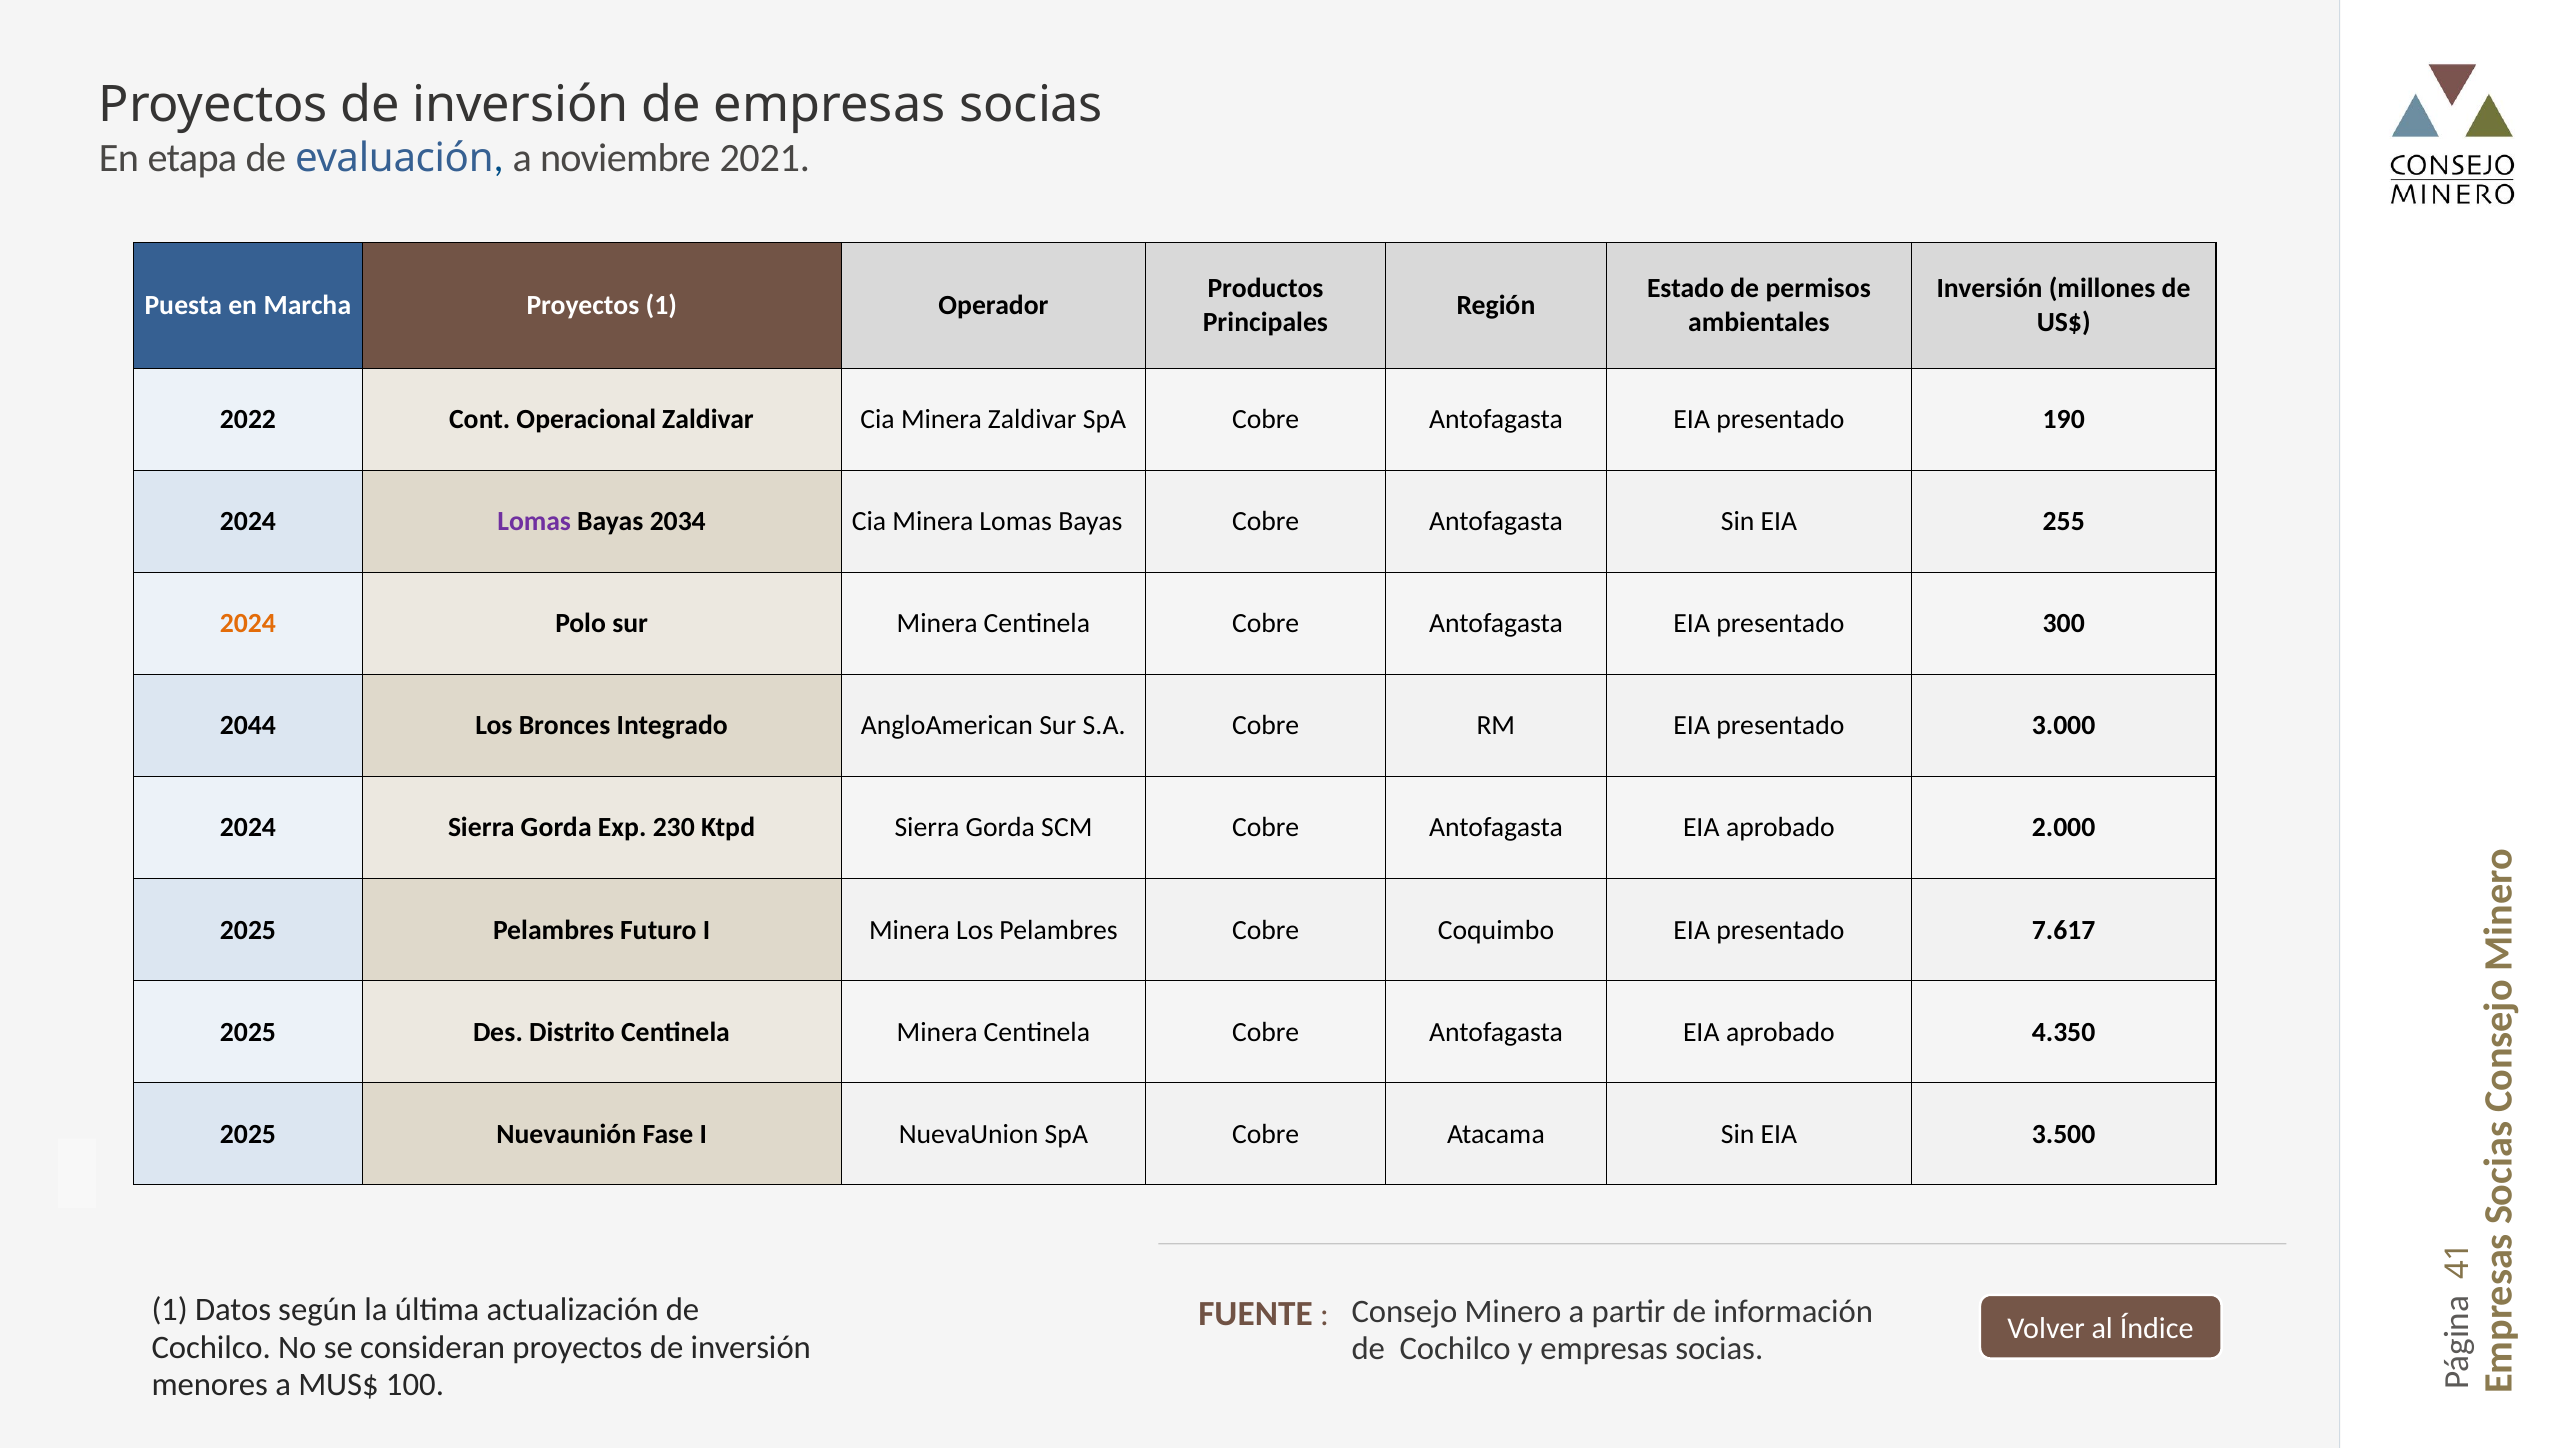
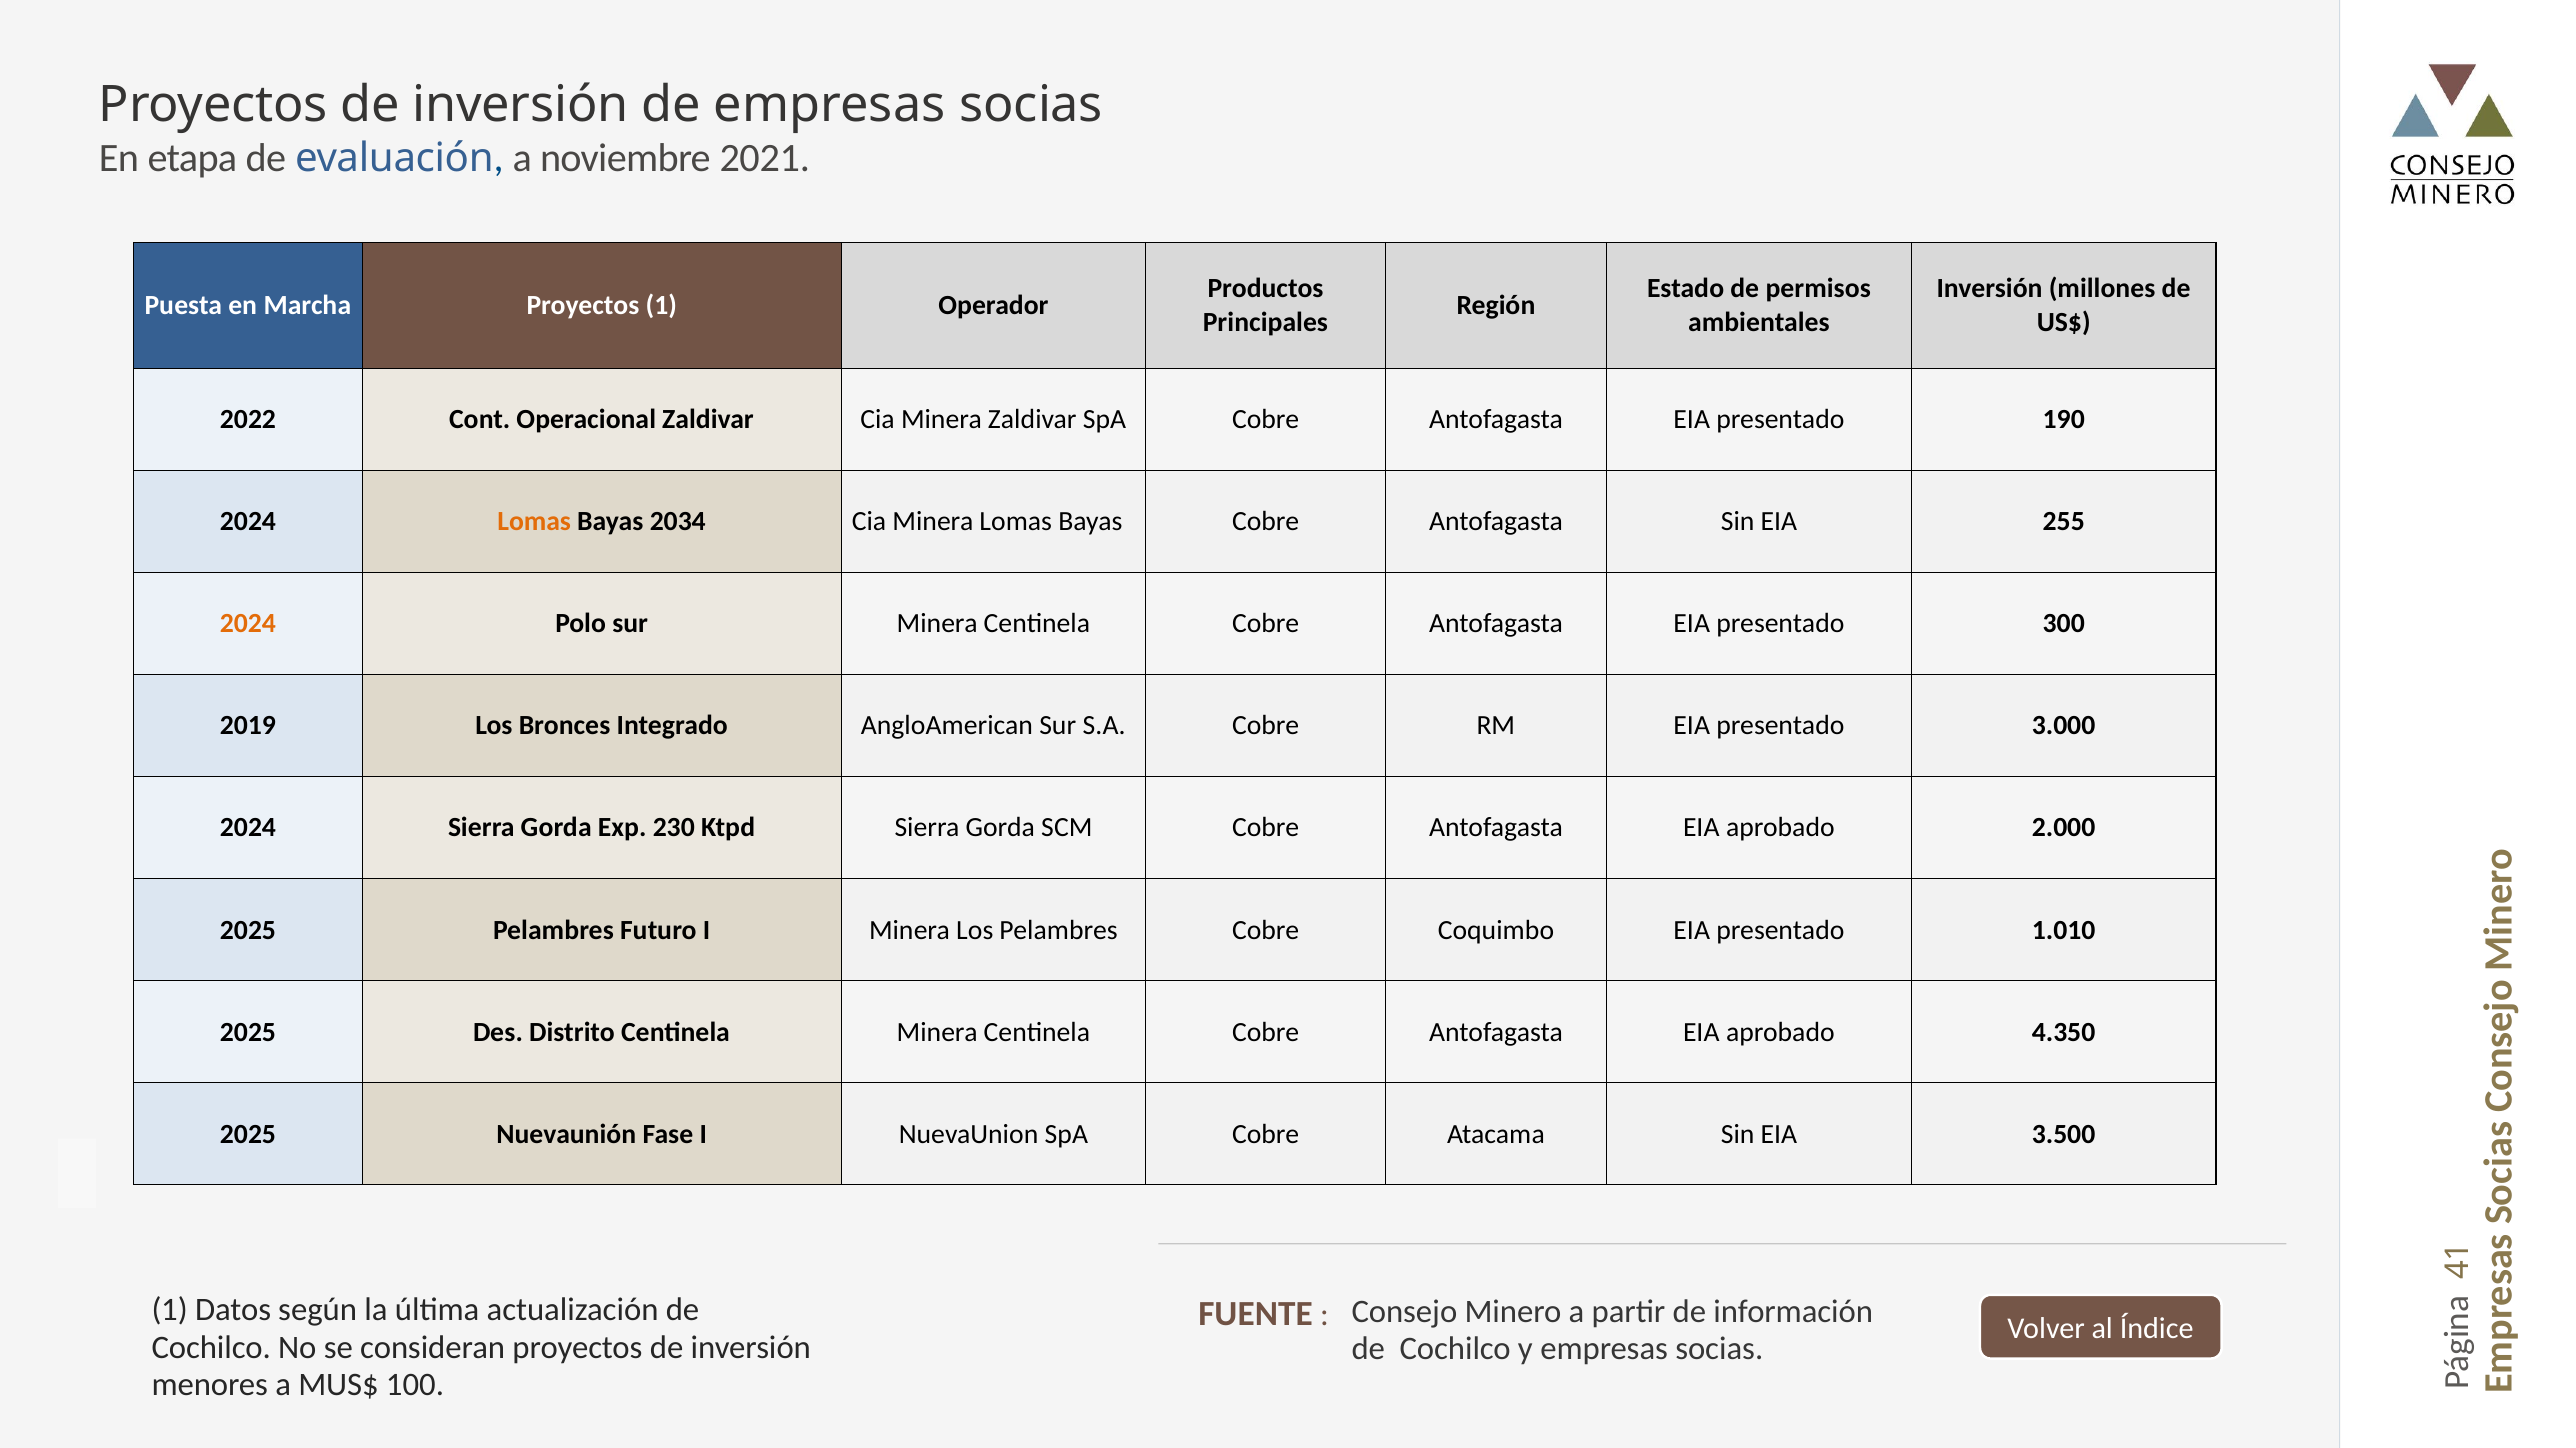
Lomas colour: purple -> orange (534, 522)
2044: 2044 -> 2019 (248, 726)
7.617: 7.617 -> 1.010 (2064, 930)
